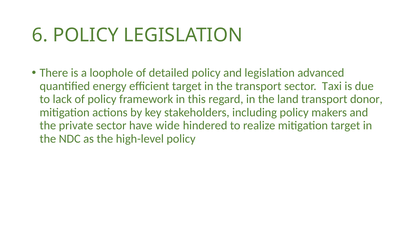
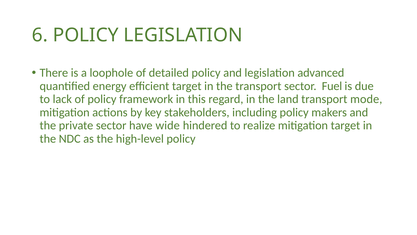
Taxi: Taxi -> Fuel (332, 86)
donor: donor -> mode (366, 99)
